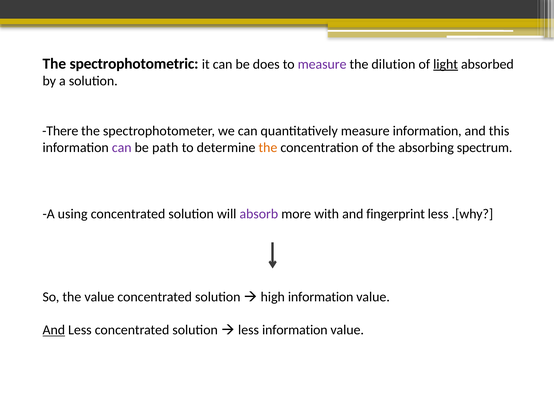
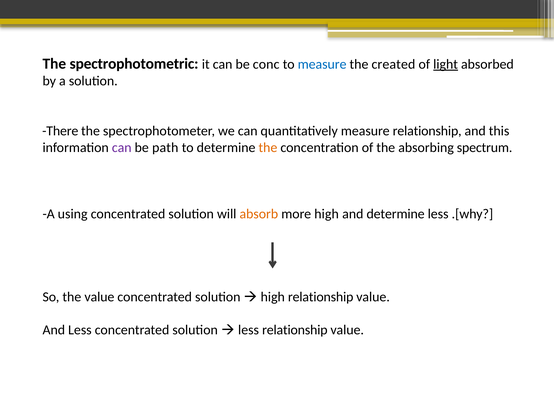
does: does -> conc (266, 64)
measure colour: purple -> blue (322, 64)
dilution: dilution -> created (393, 64)
measure information: information -> relationship (427, 131)
absorb colour: purple -> orange (259, 214)
more with: with -> high (327, 214)
and fingerprint: fingerprint -> determine (396, 214)
high information: information -> relationship (321, 297)
And underline: present -> none (54, 330)
less information: information -> relationship (295, 330)
